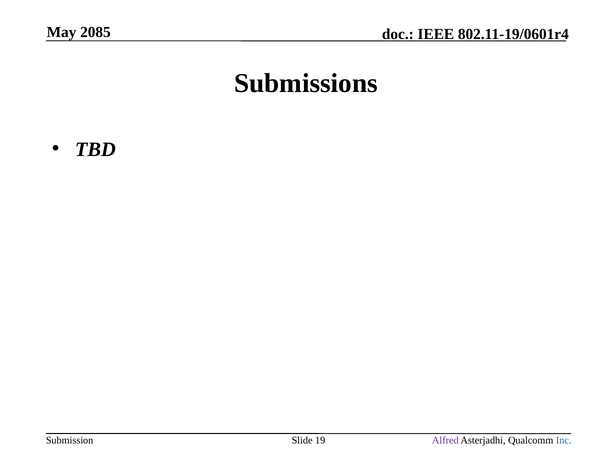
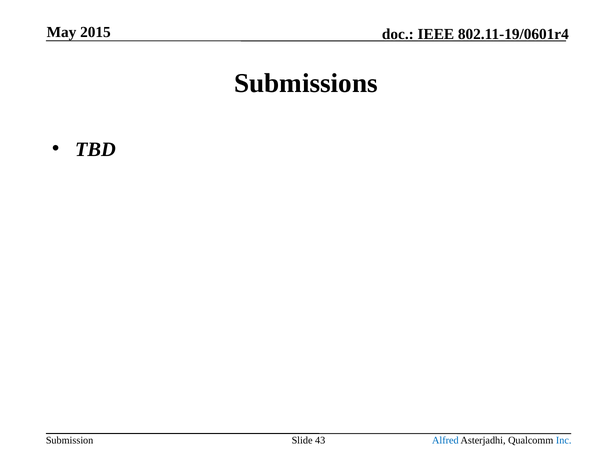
2085: 2085 -> 2015 (95, 32)
19: 19 -> 43 (320, 440)
Alfred colour: purple -> blue (445, 440)
